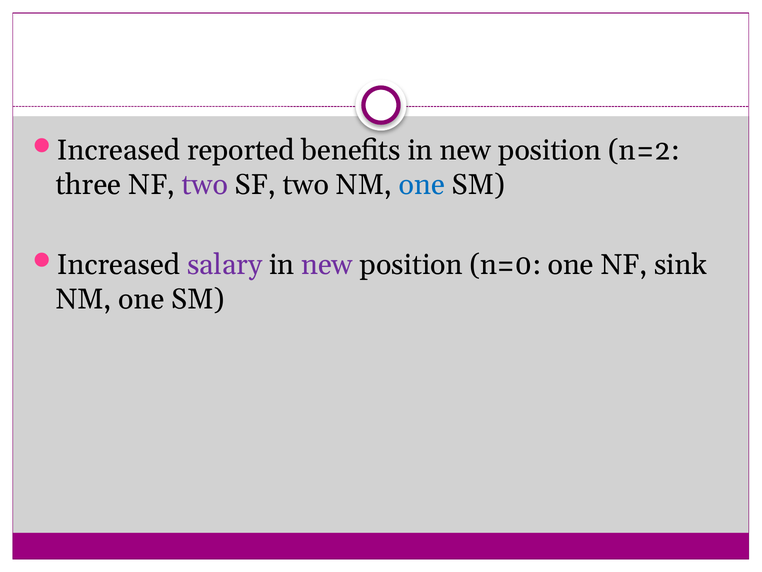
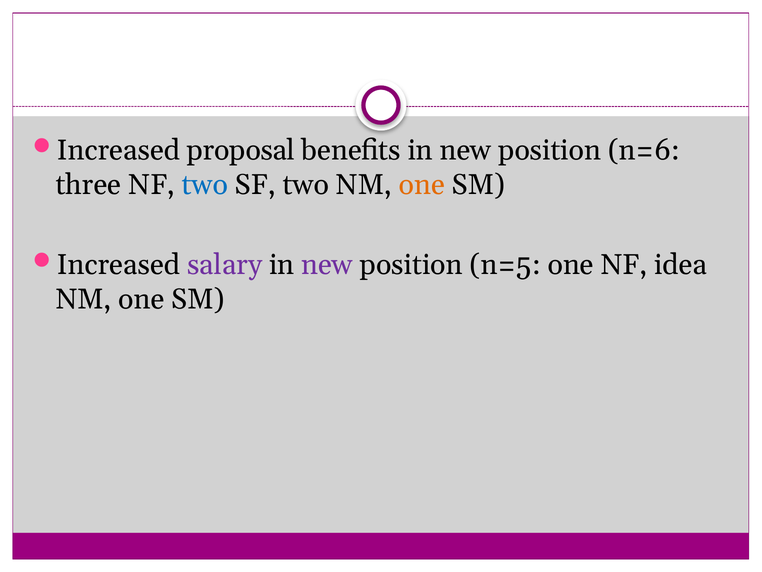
reported: reported -> proposal (241, 150)
n=2: n=2 -> n=6 (644, 150)
two colour: purple -> blue (205, 184)
one colour: blue -> orange (422, 184)
n=0: n=0 -> n=5 (505, 265)
sink: sink -> idea (681, 265)
